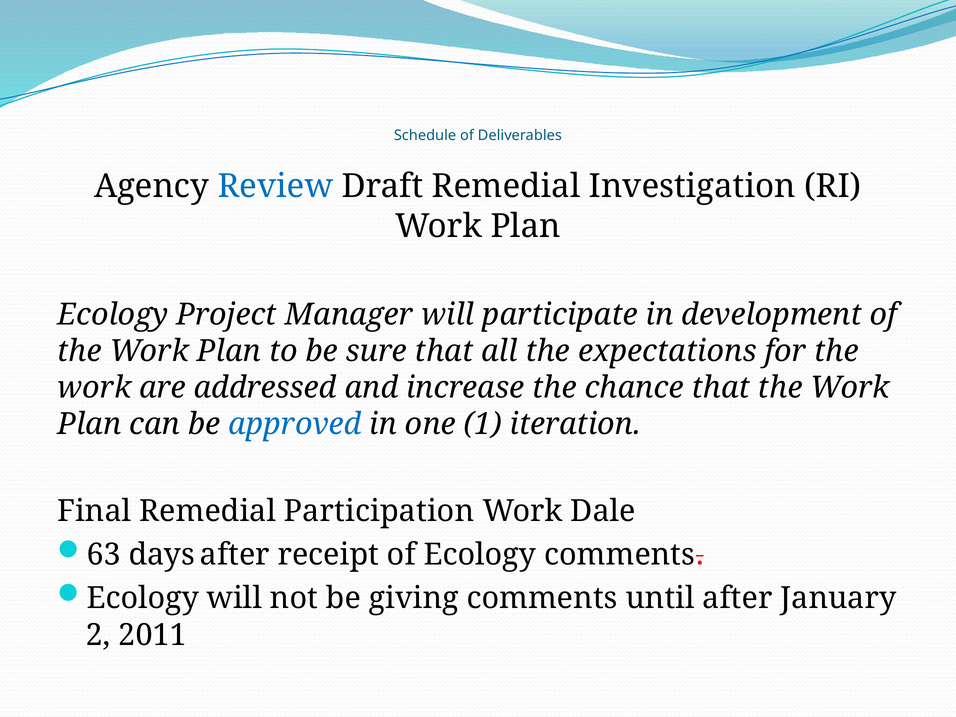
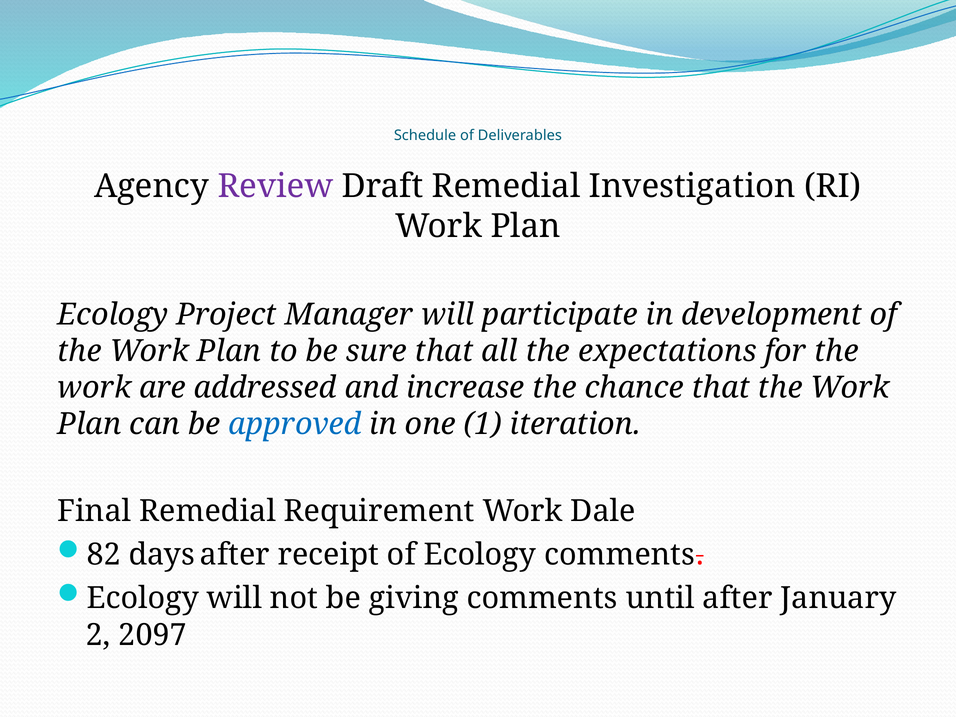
Review colour: blue -> purple (275, 186)
Participation: Participation -> Requirement (379, 511)
63: 63 -> 82 (104, 555)
2011: 2011 -> 2097 (153, 635)
